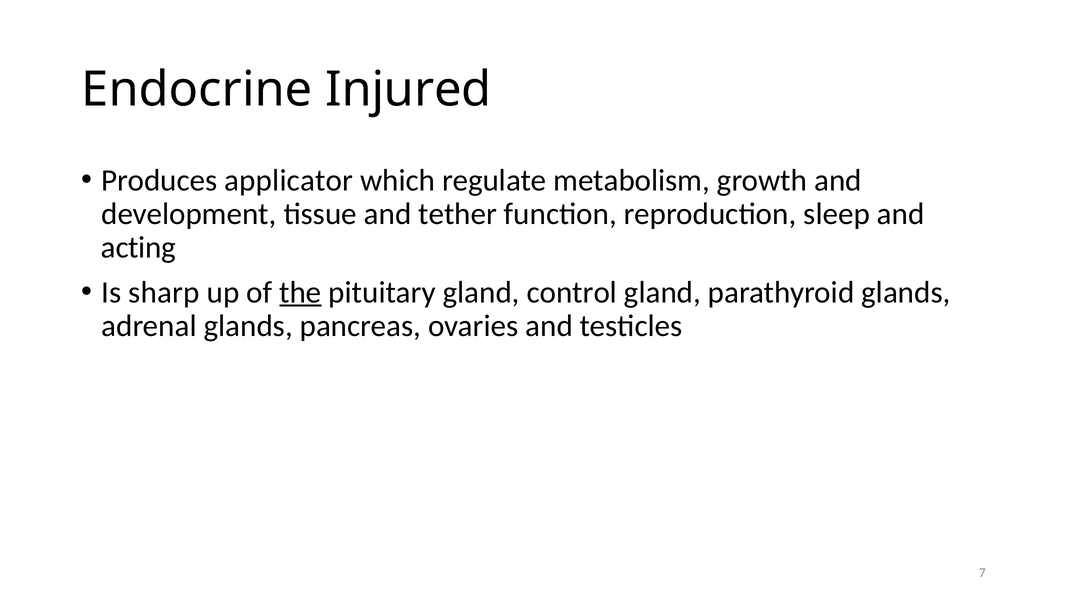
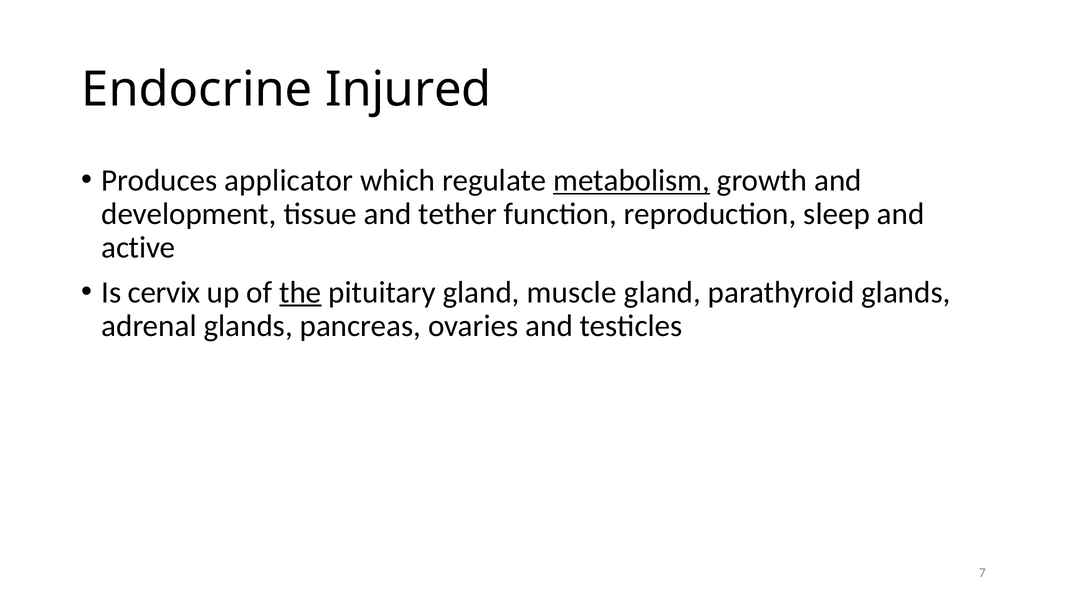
metabolism underline: none -> present (632, 180)
acting: acting -> active (138, 248)
sharp: sharp -> cervix (164, 292)
control: control -> muscle (572, 292)
